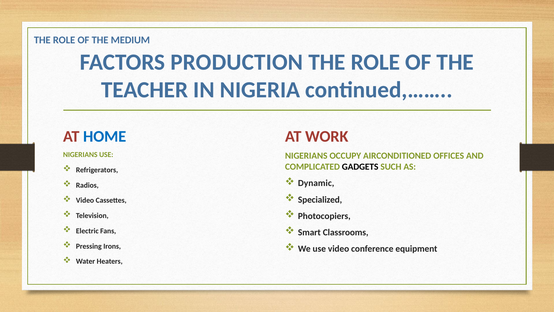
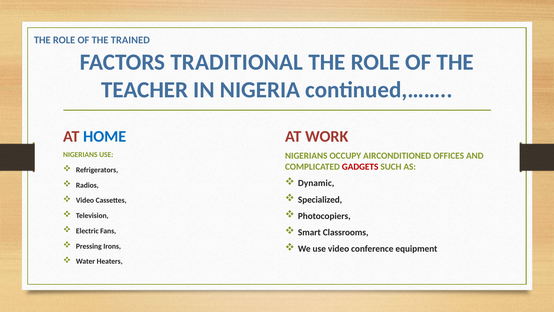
MEDIUM: MEDIUM -> TRAINED (130, 40)
PRODUCTION: PRODUCTION -> TRADITIONAL (237, 62)
GADGETS colour: black -> red (360, 167)
